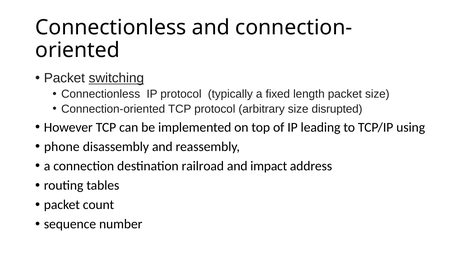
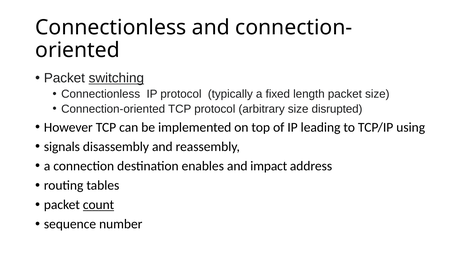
phone: phone -> signals (62, 147)
railroad: railroad -> enables (203, 166)
count underline: none -> present (99, 205)
